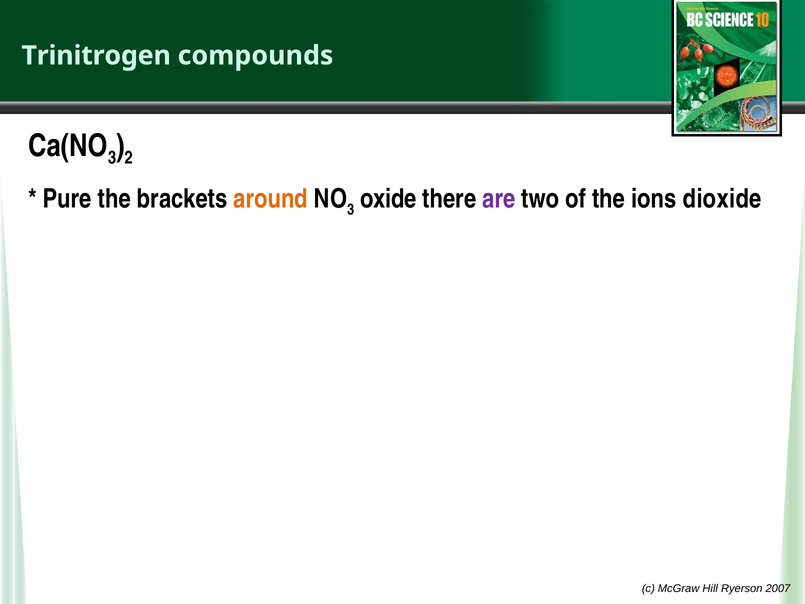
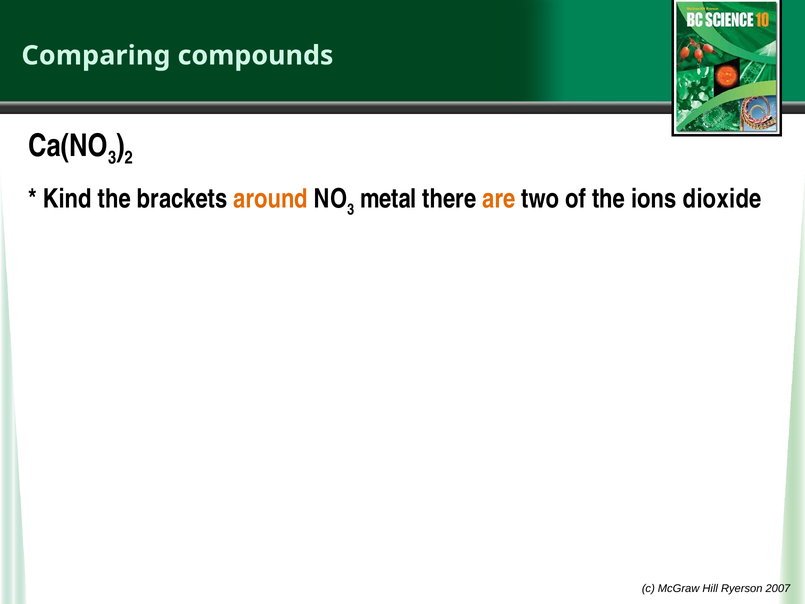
Trinitrogen: Trinitrogen -> Comparing (96, 56)
Pure: Pure -> Kind (67, 199)
oxide: oxide -> metal (388, 199)
are colour: purple -> orange (499, 199)
